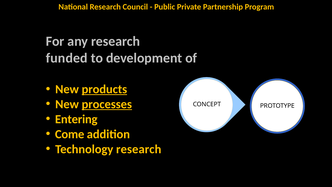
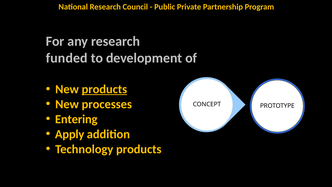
processes underline: present -> none (107, 104)
Come: Come -> Apply (70, 134)
Technology research: research -> products (139, 149)
